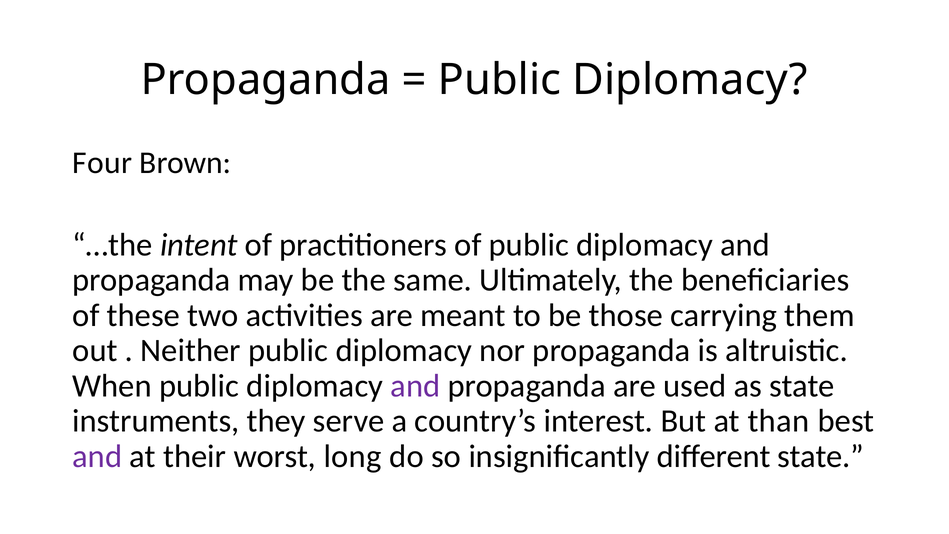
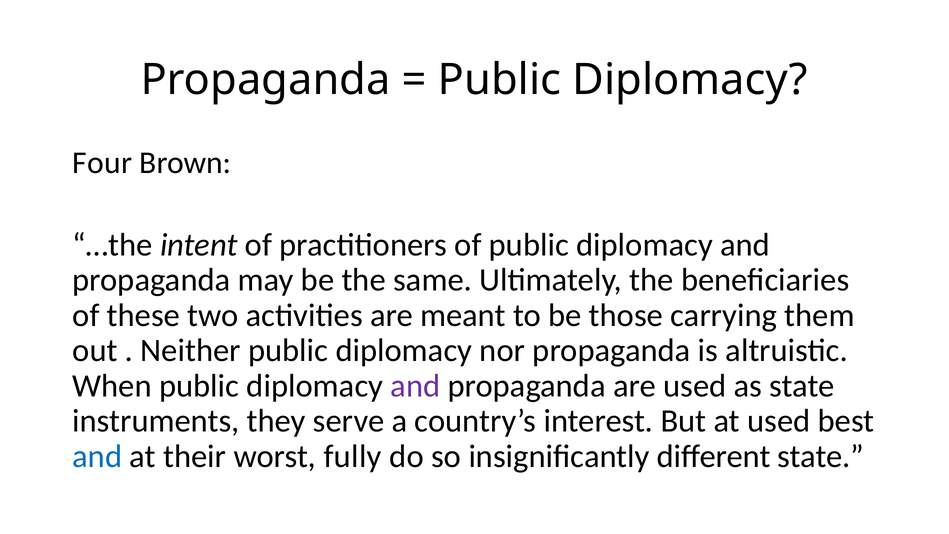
at than: than -> used (779, 421)
and colour: purple -> blue (97, 456)
long: long -> fully (353, 456)
